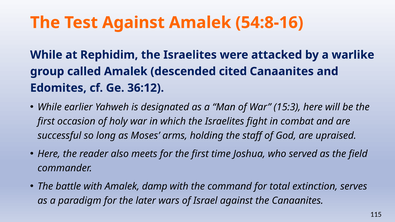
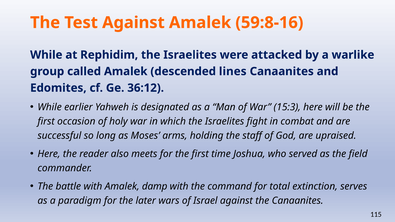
54:8-16: 54:8-16 -> 59:8-16 (269, 23)
cited: cited -> lines (233, 71)
